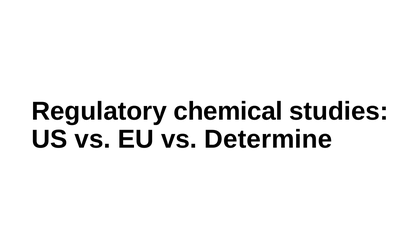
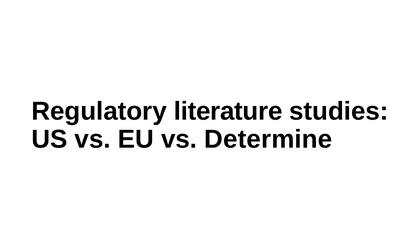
chemical: chemical -> literature (228, 112)
